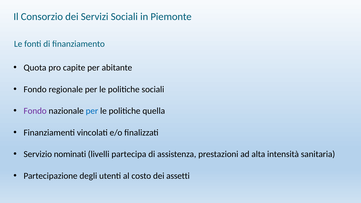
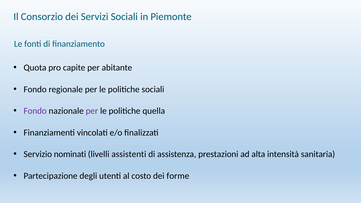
per colour: blue -> purple (92, 111)
partecipa: partecipa -> assistenti (129, 154)
assetti: assetti -> forme (178, 176)
